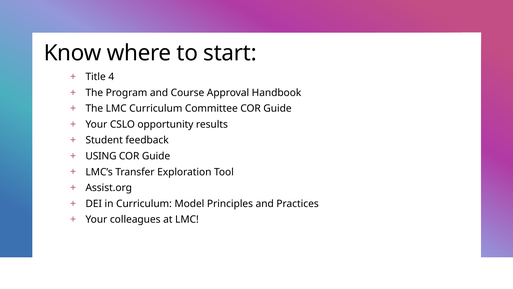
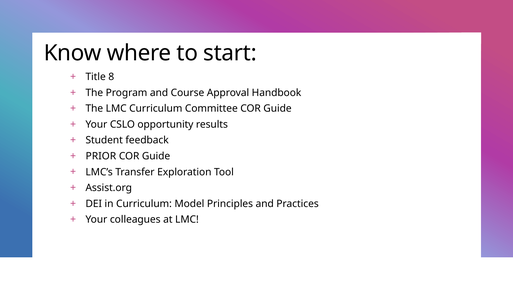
4: 4 -> 8 (111, 77)
USING: USING -> PRIOR (101, 156)
